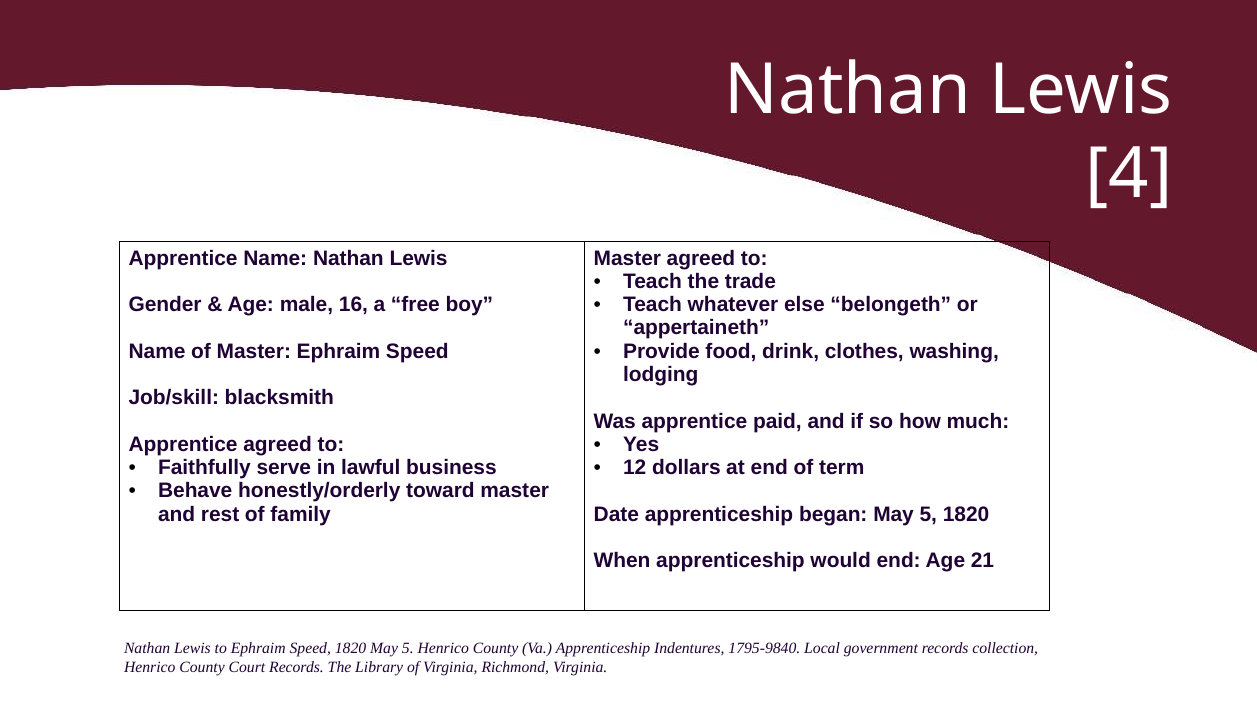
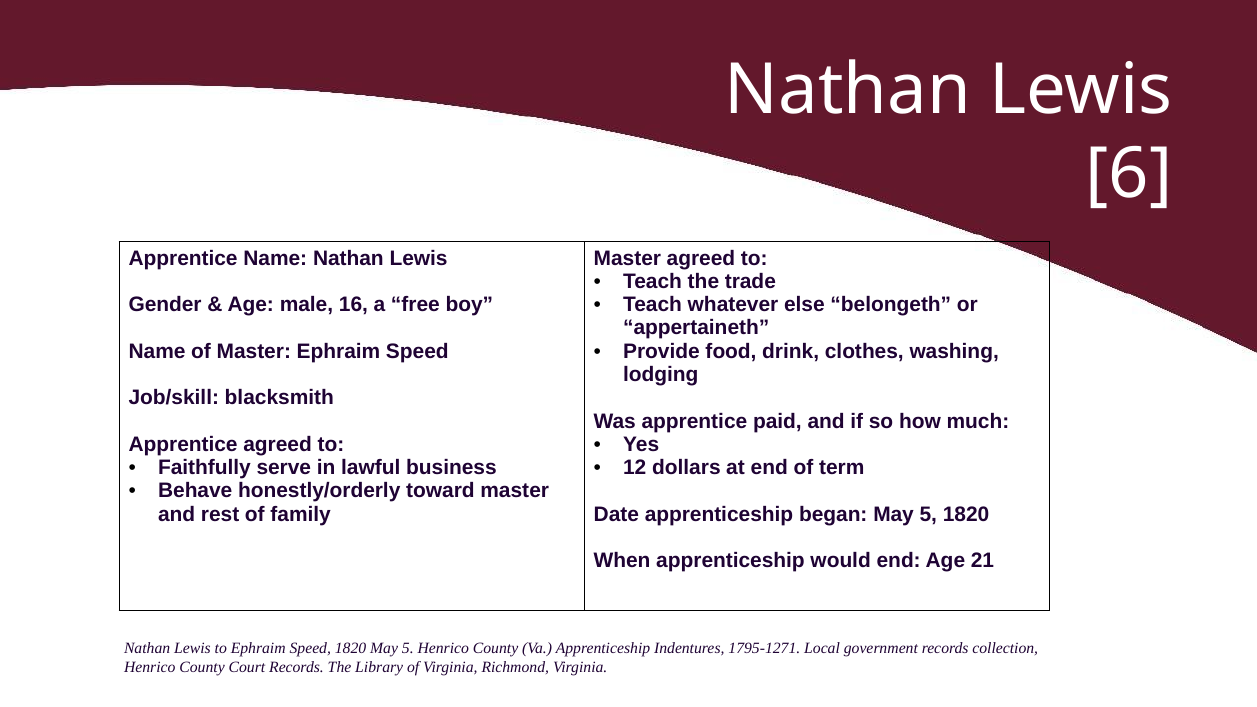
4: 4 -> 6 (1129, 175)
1795-9840: 1795-9840 -> 1795-1271 (764, 649)
